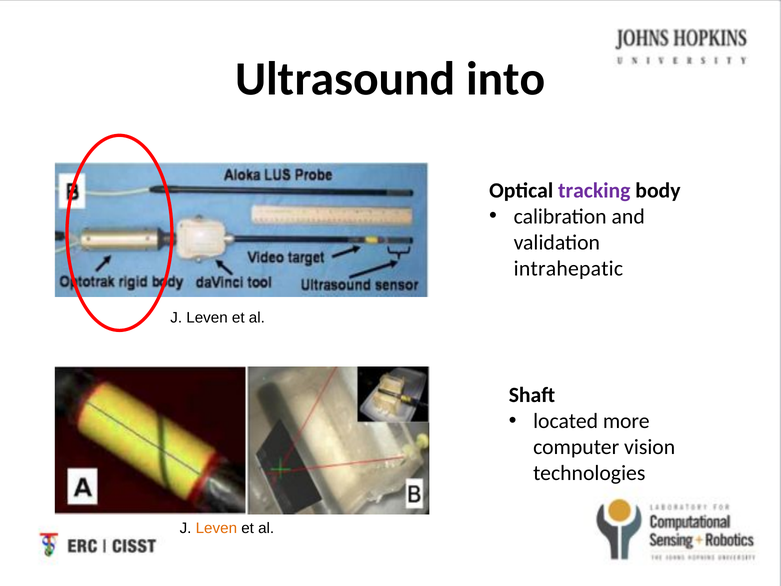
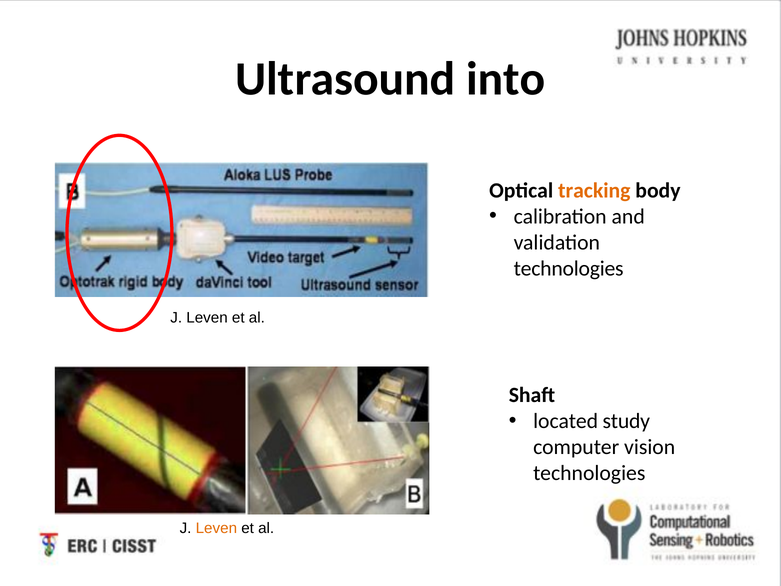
tracking colour: purple -> orange (594, 190)
intrahepatic: intrahepatic -> technologies (569, 268)
more: more -> study (626, 421)
